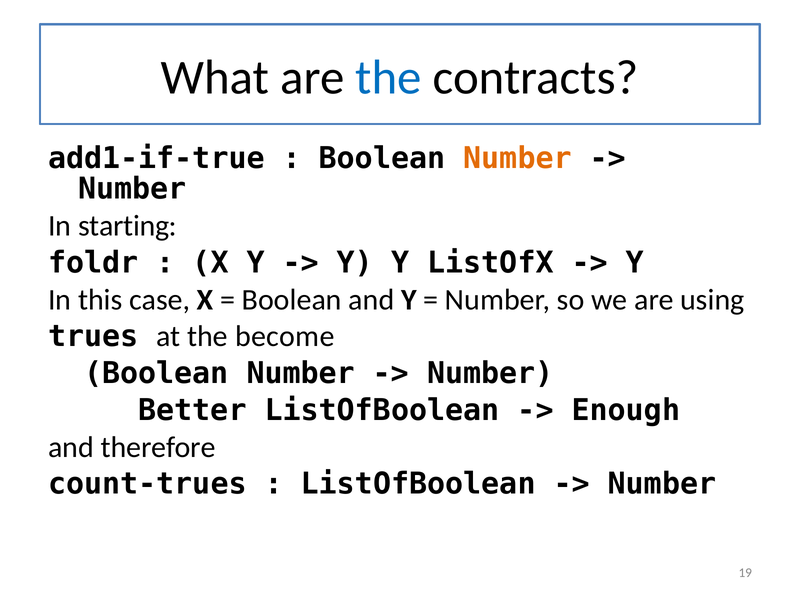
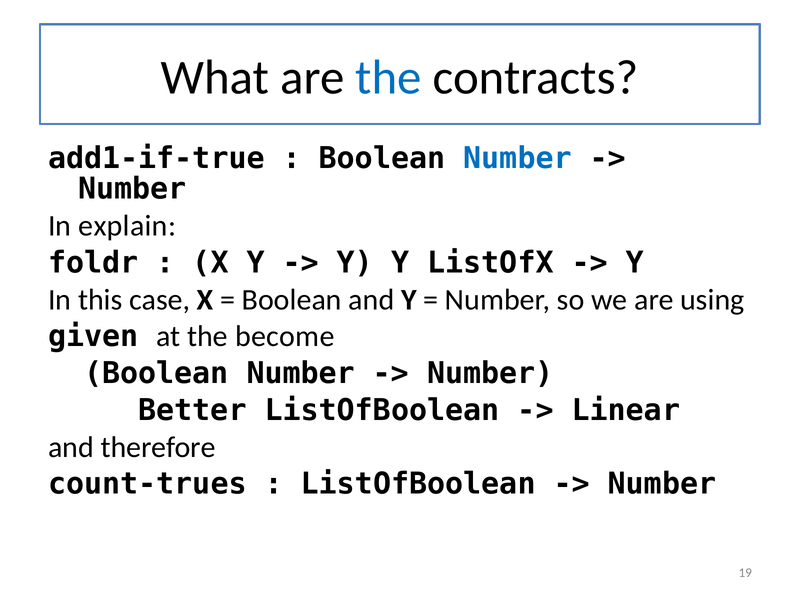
Number colour: orange -> blue (518, 158)
starting: starting -> explain (127, 226)
trues: trues -> given (93, 336)
Enough: Enough -> Linear (626, 410)
